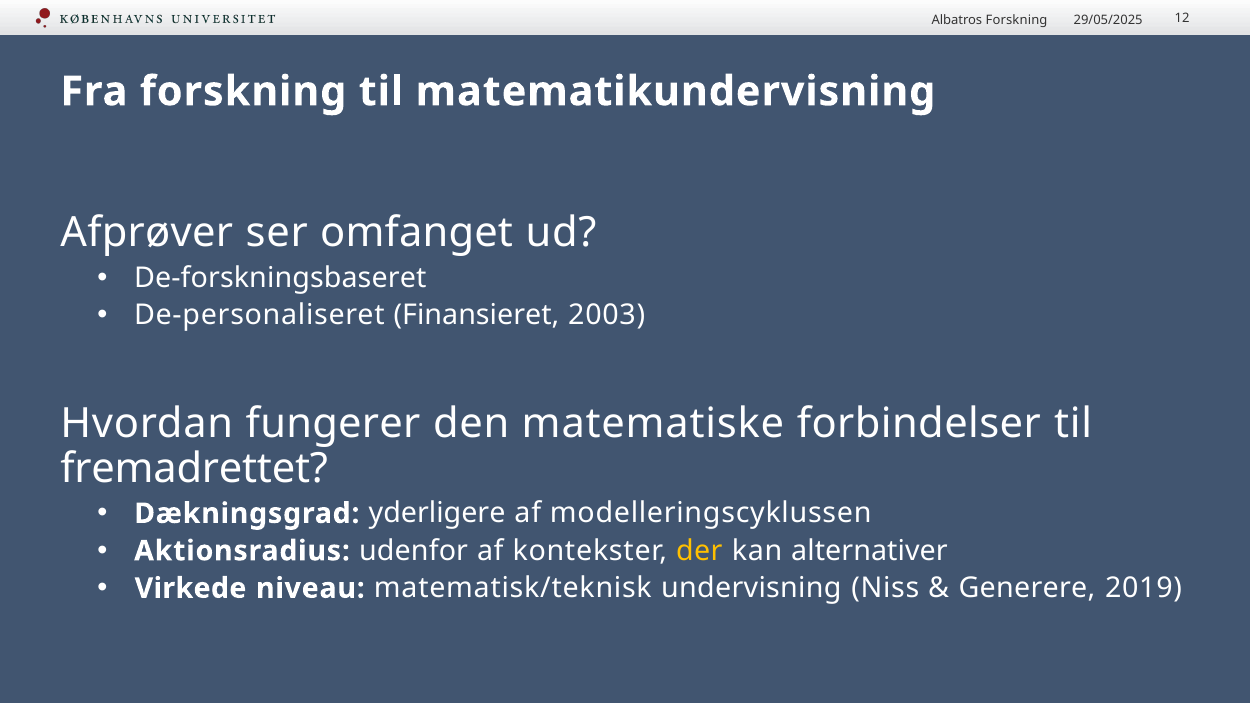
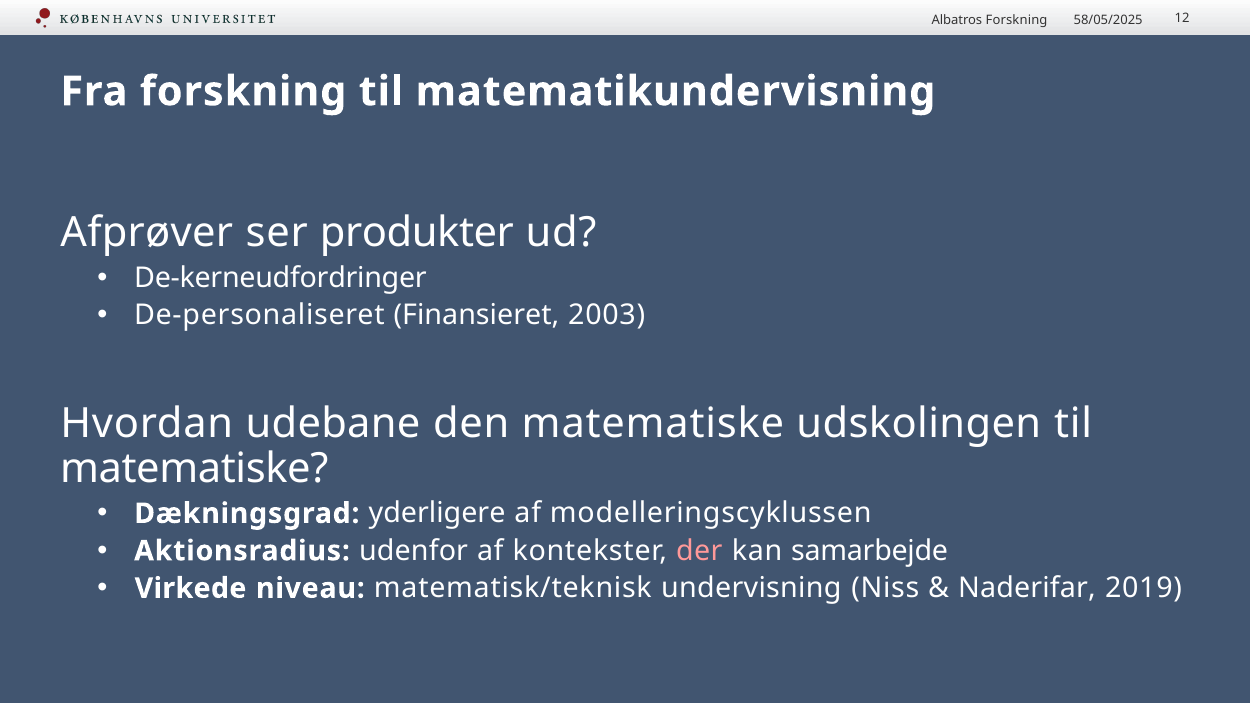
29/05/2025: 29/05/2025 -> 58/05/2025 (1108, 20)
omfanget: omfanget -> produkter (417, 233)
De-forskningsbaseret: De-forskningsbaseret -> De-kerneudfordringer (280, 278)
fungerer: fungerer -> udebane (333, 424)
forbindelser: forbindelser -> udskolingen (919, 424)
fremadrettet: fremadrettet -> matematiske (194, 469)
der colour: yellow -> pink (699, 551)
alternativer: alternativer -> samarbejde (870, 551)
Generere: Generere -> Naderifar (1027, 588)
